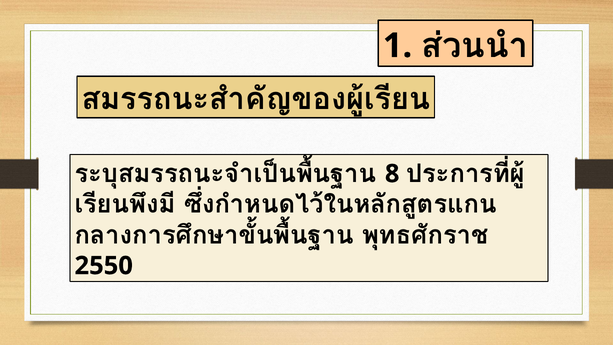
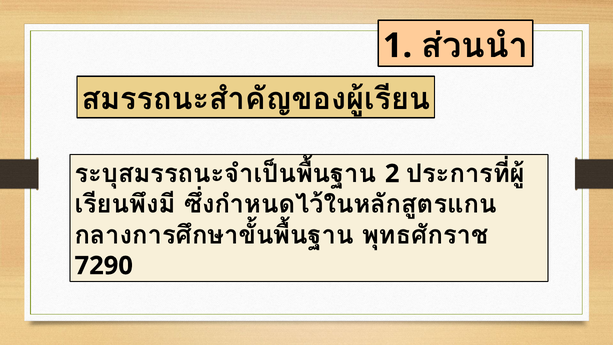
8: 8 -> 2 (392, 174)
2550: 2550 -> 7290 (104, 266)
